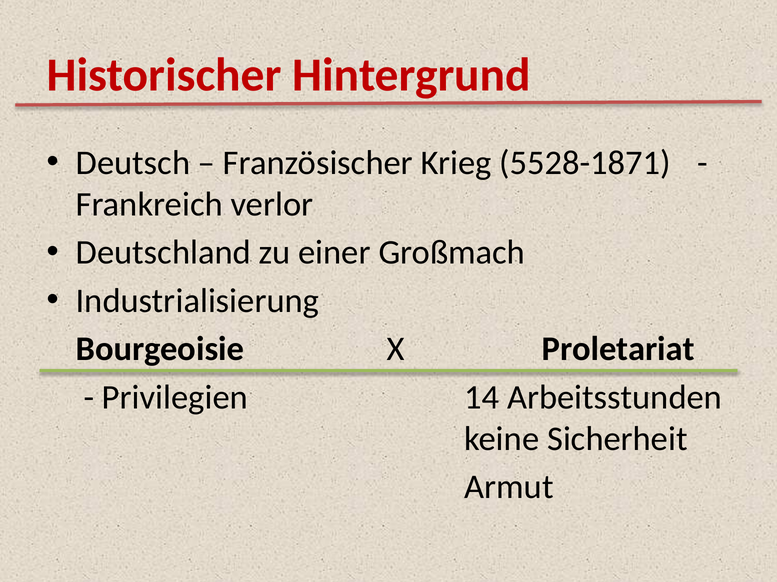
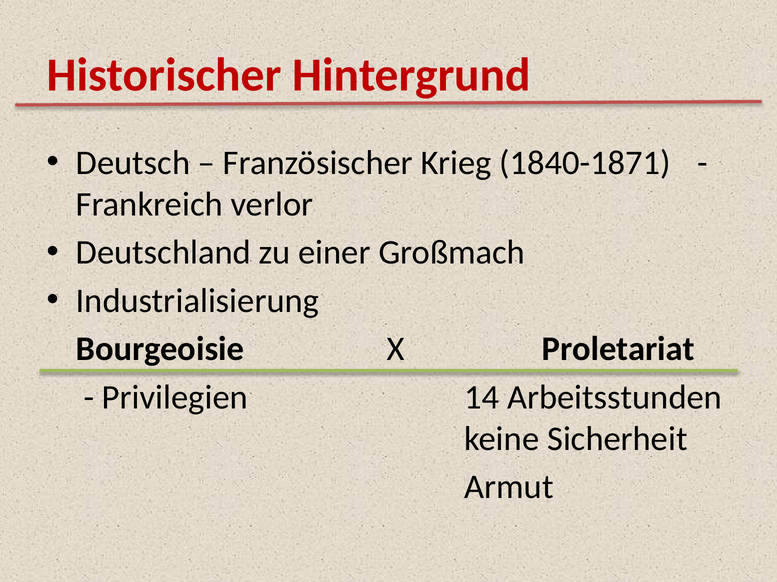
5528-1871: 5528-1871 -> 1840-1871 (585, 163)
